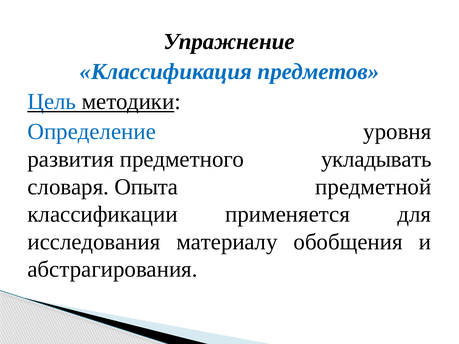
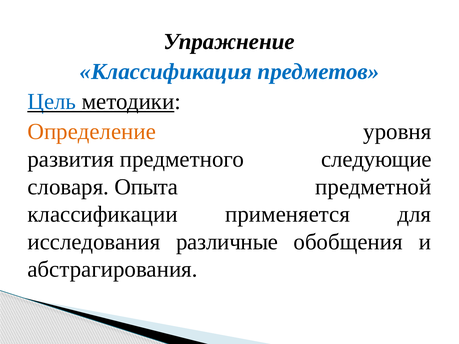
Определение colour: blue -> orange (92, 132)
укладывать: укладывать -> следующие (376, 159)
материалу: материалу -> различные (227, 242)
